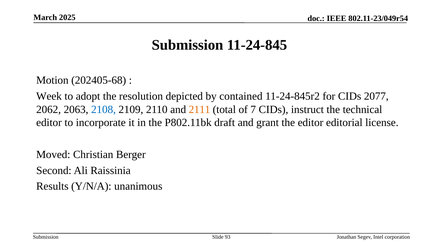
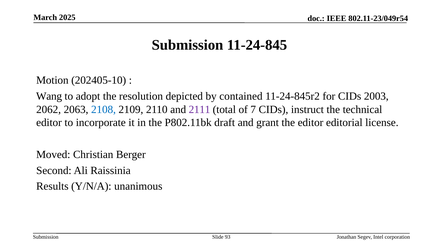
202405-68: 202405-68 -> 202405-10 (99, 80)
Week: Week -> Wang (49, 96)
2077: 2077 -> 2003 (376, 96)
2111 colour: orange -> purple (199, 109)
